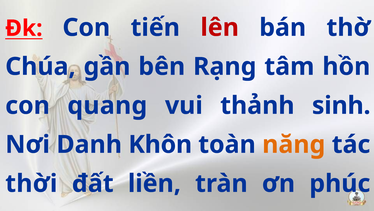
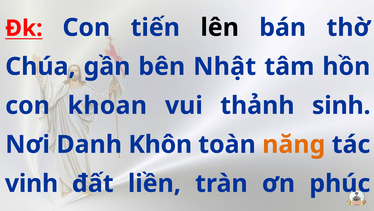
lên colour: red -> black (220, 28)
Rạng: Rạng -> Nhật (225, 66)
quang: quang -> khoan (107, 105)
thời: thời -> vinh (32, 183)
